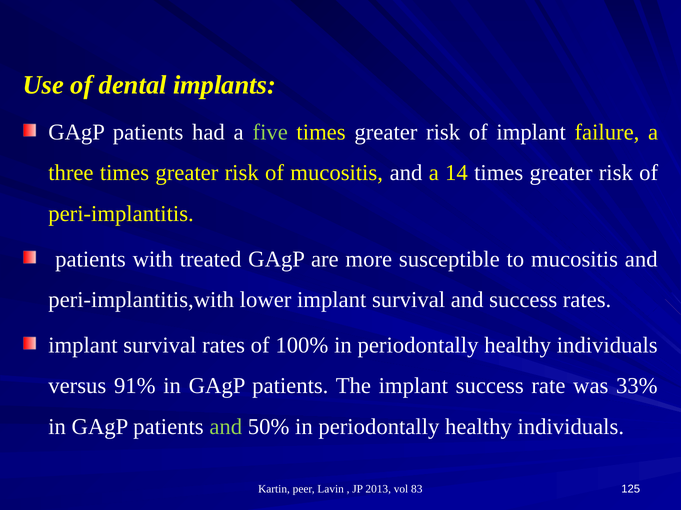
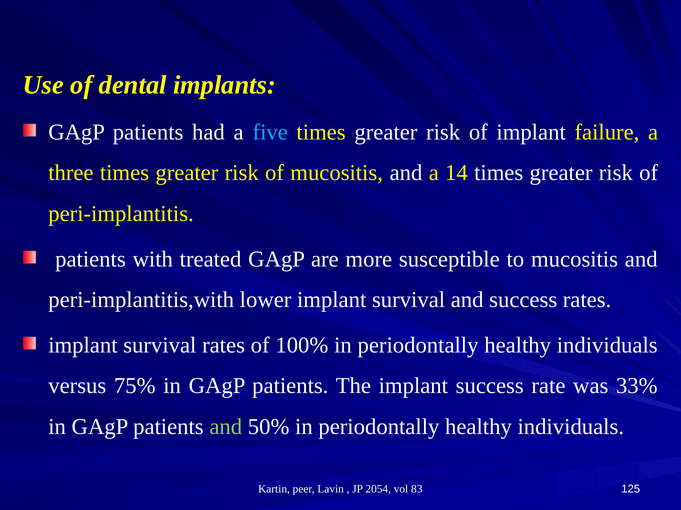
five colour: light green -> light blue (270, 132)
91%: 91% -> 75% (135, 387)
2013: 2013 -> 2054 (378, 490)
